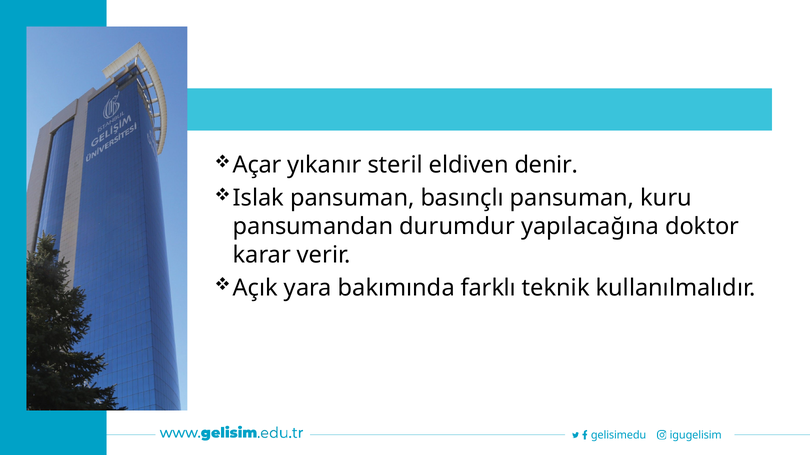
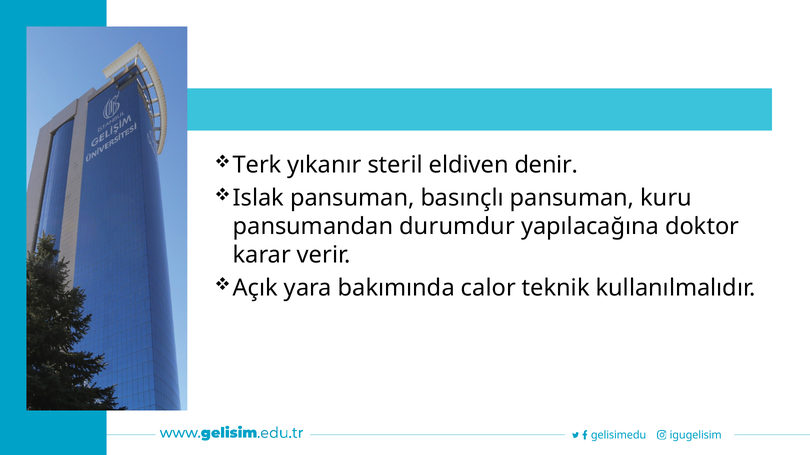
Açar: Açar -> Terk (257, 165)
farklı: farklı -> calor (488, 288)
